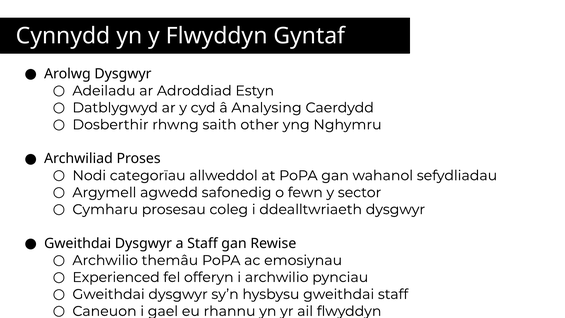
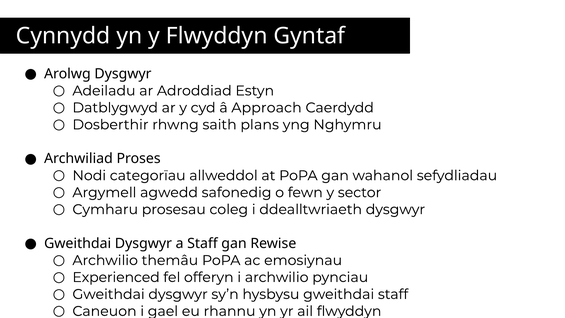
Analysing: Analysing -> Approach (267, 108)
other: other -> plans (260, 125)
